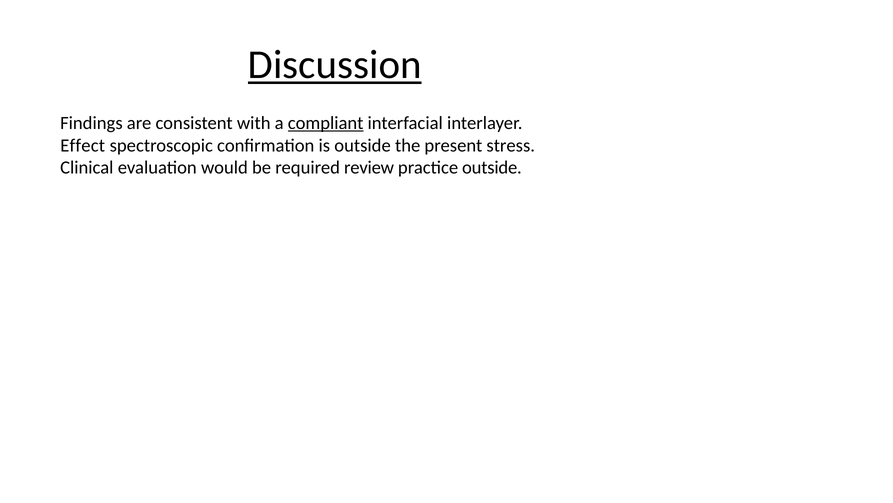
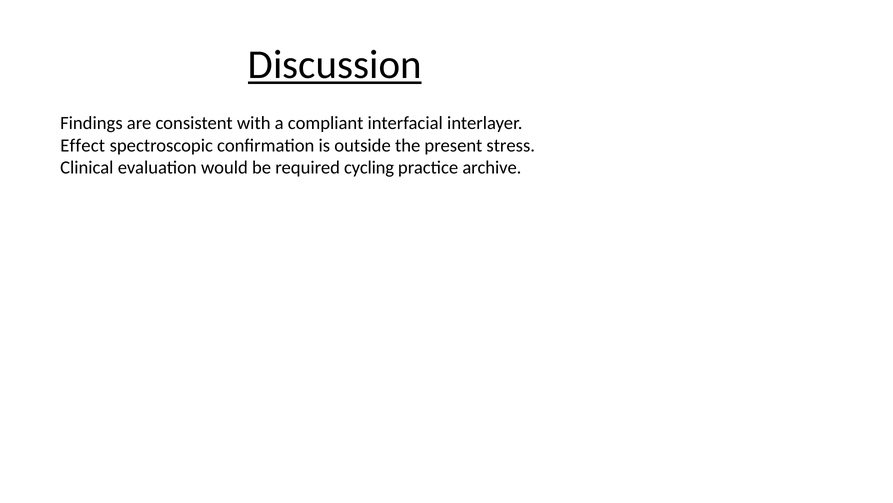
compliant underline: present -> none (326, 123)
review: review -> cycling (369, 168)
practice outside: outside -> archive (492, 168)
